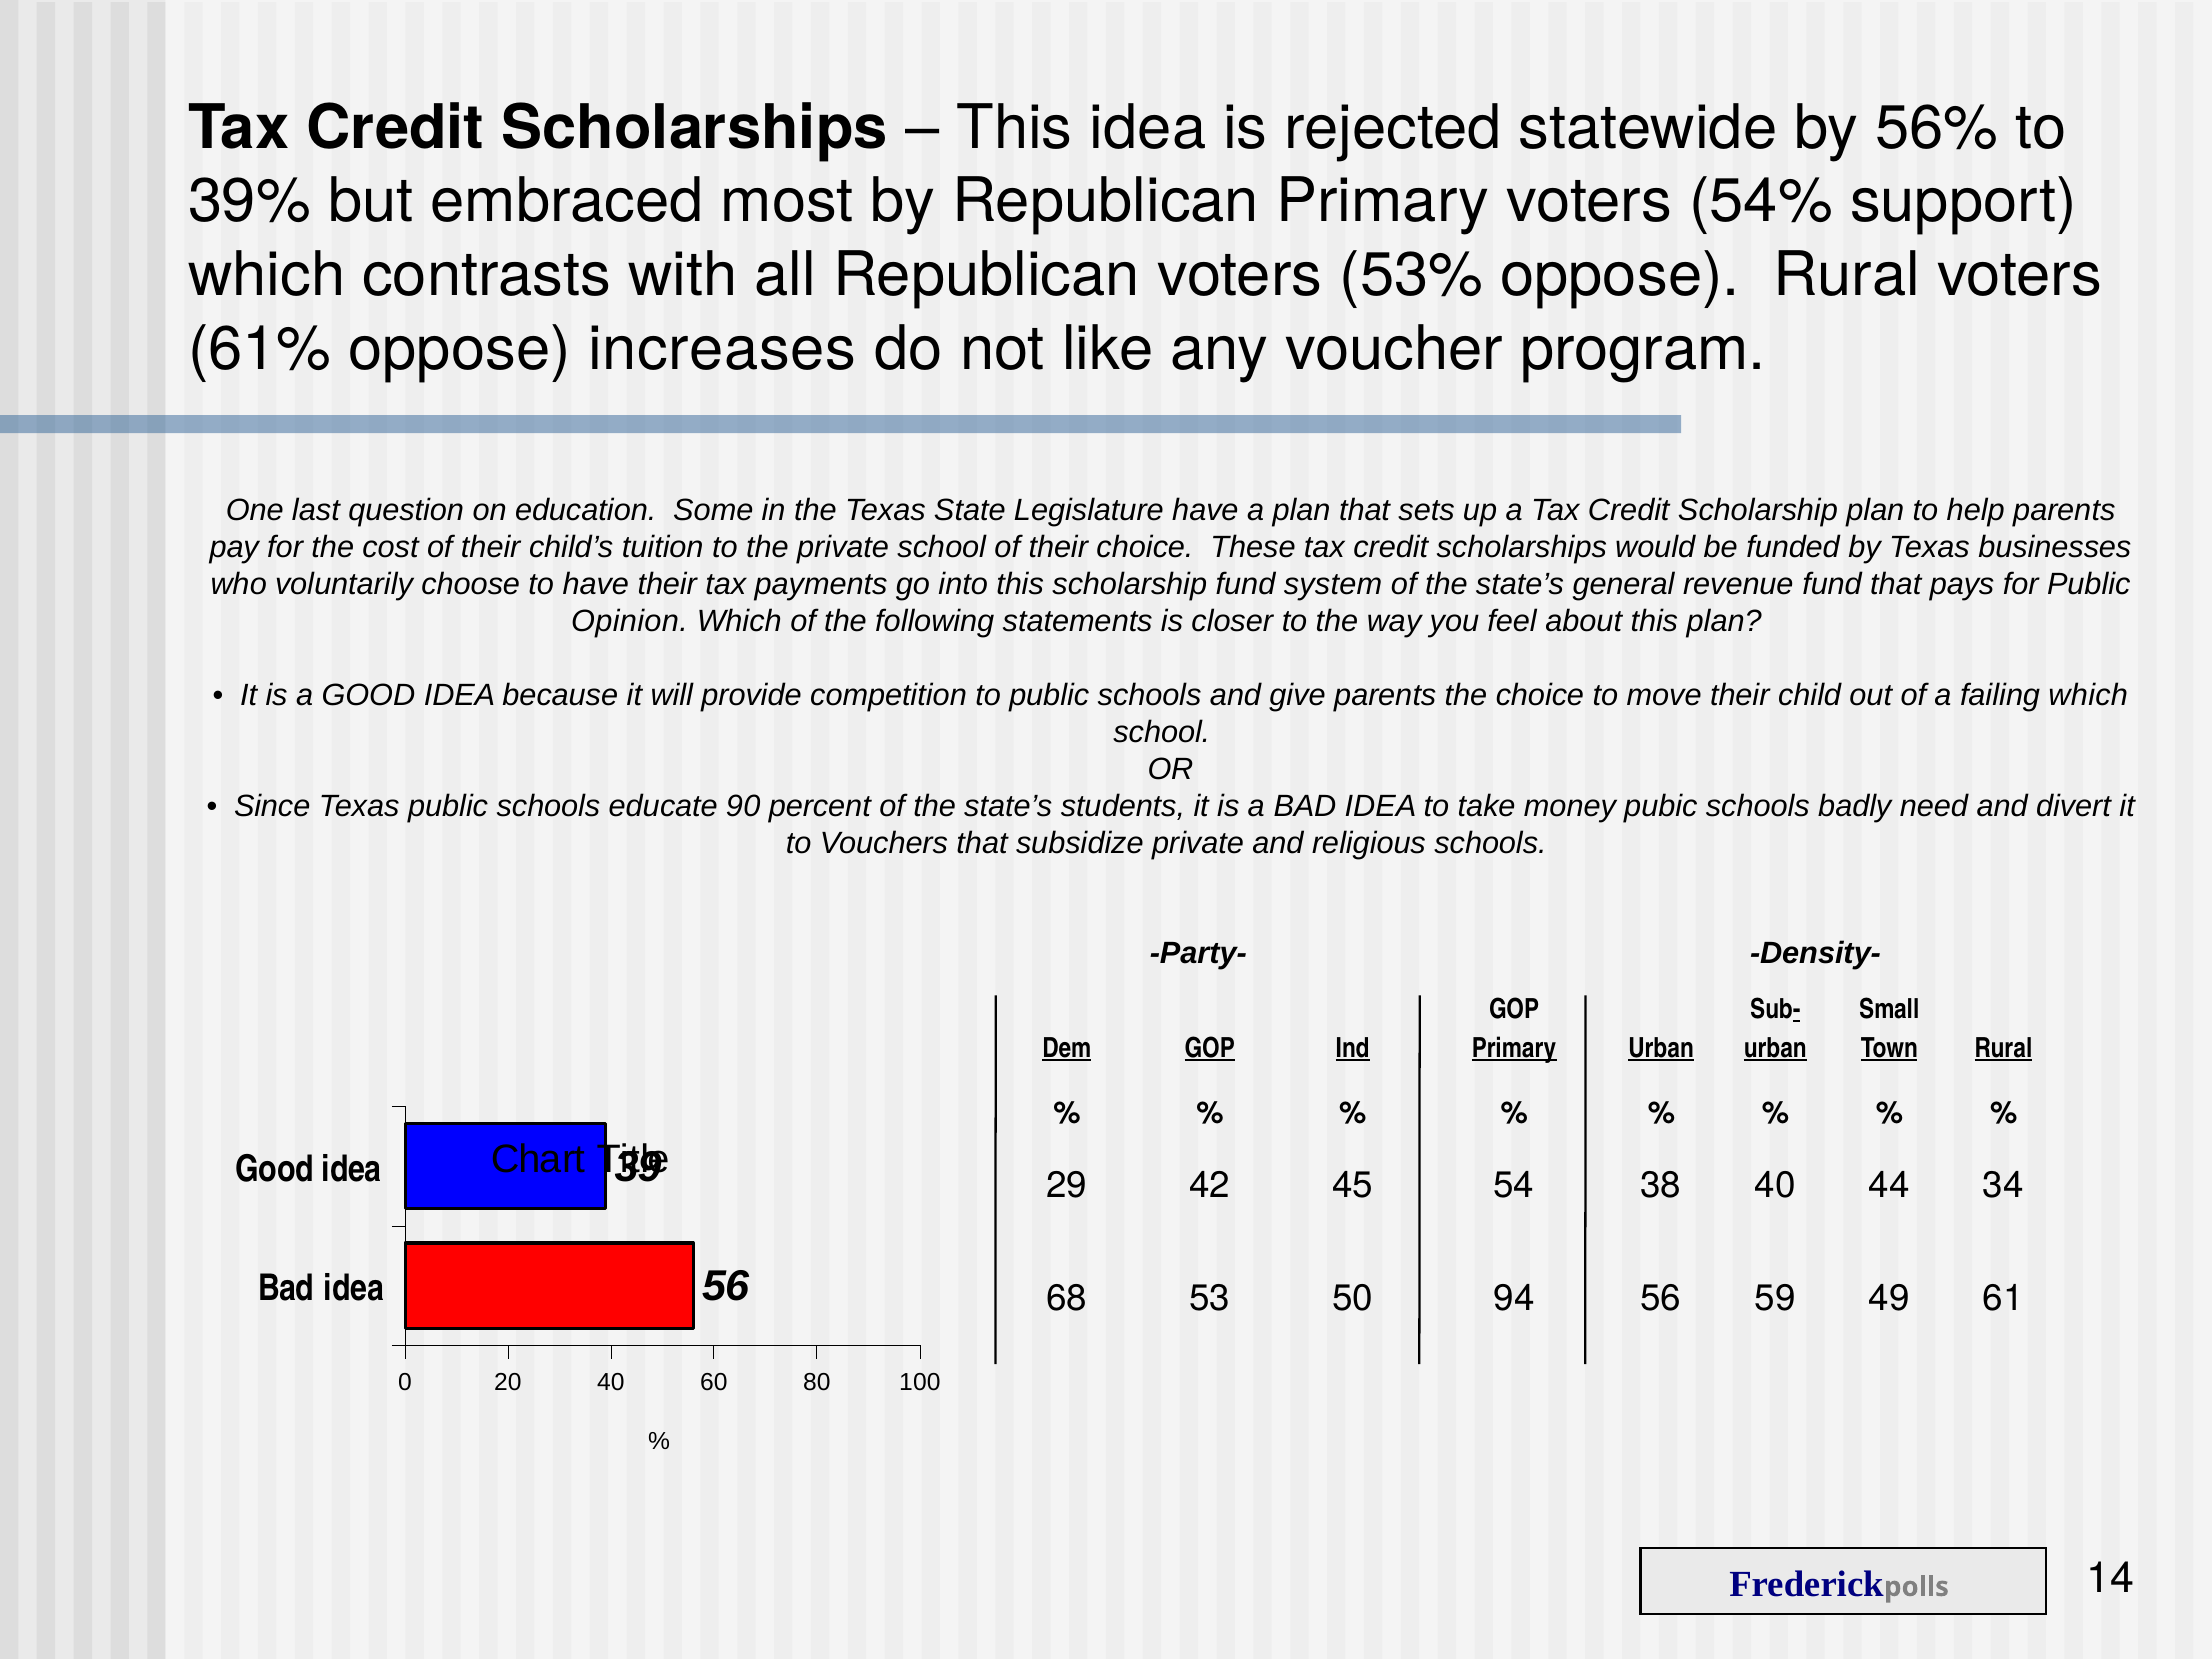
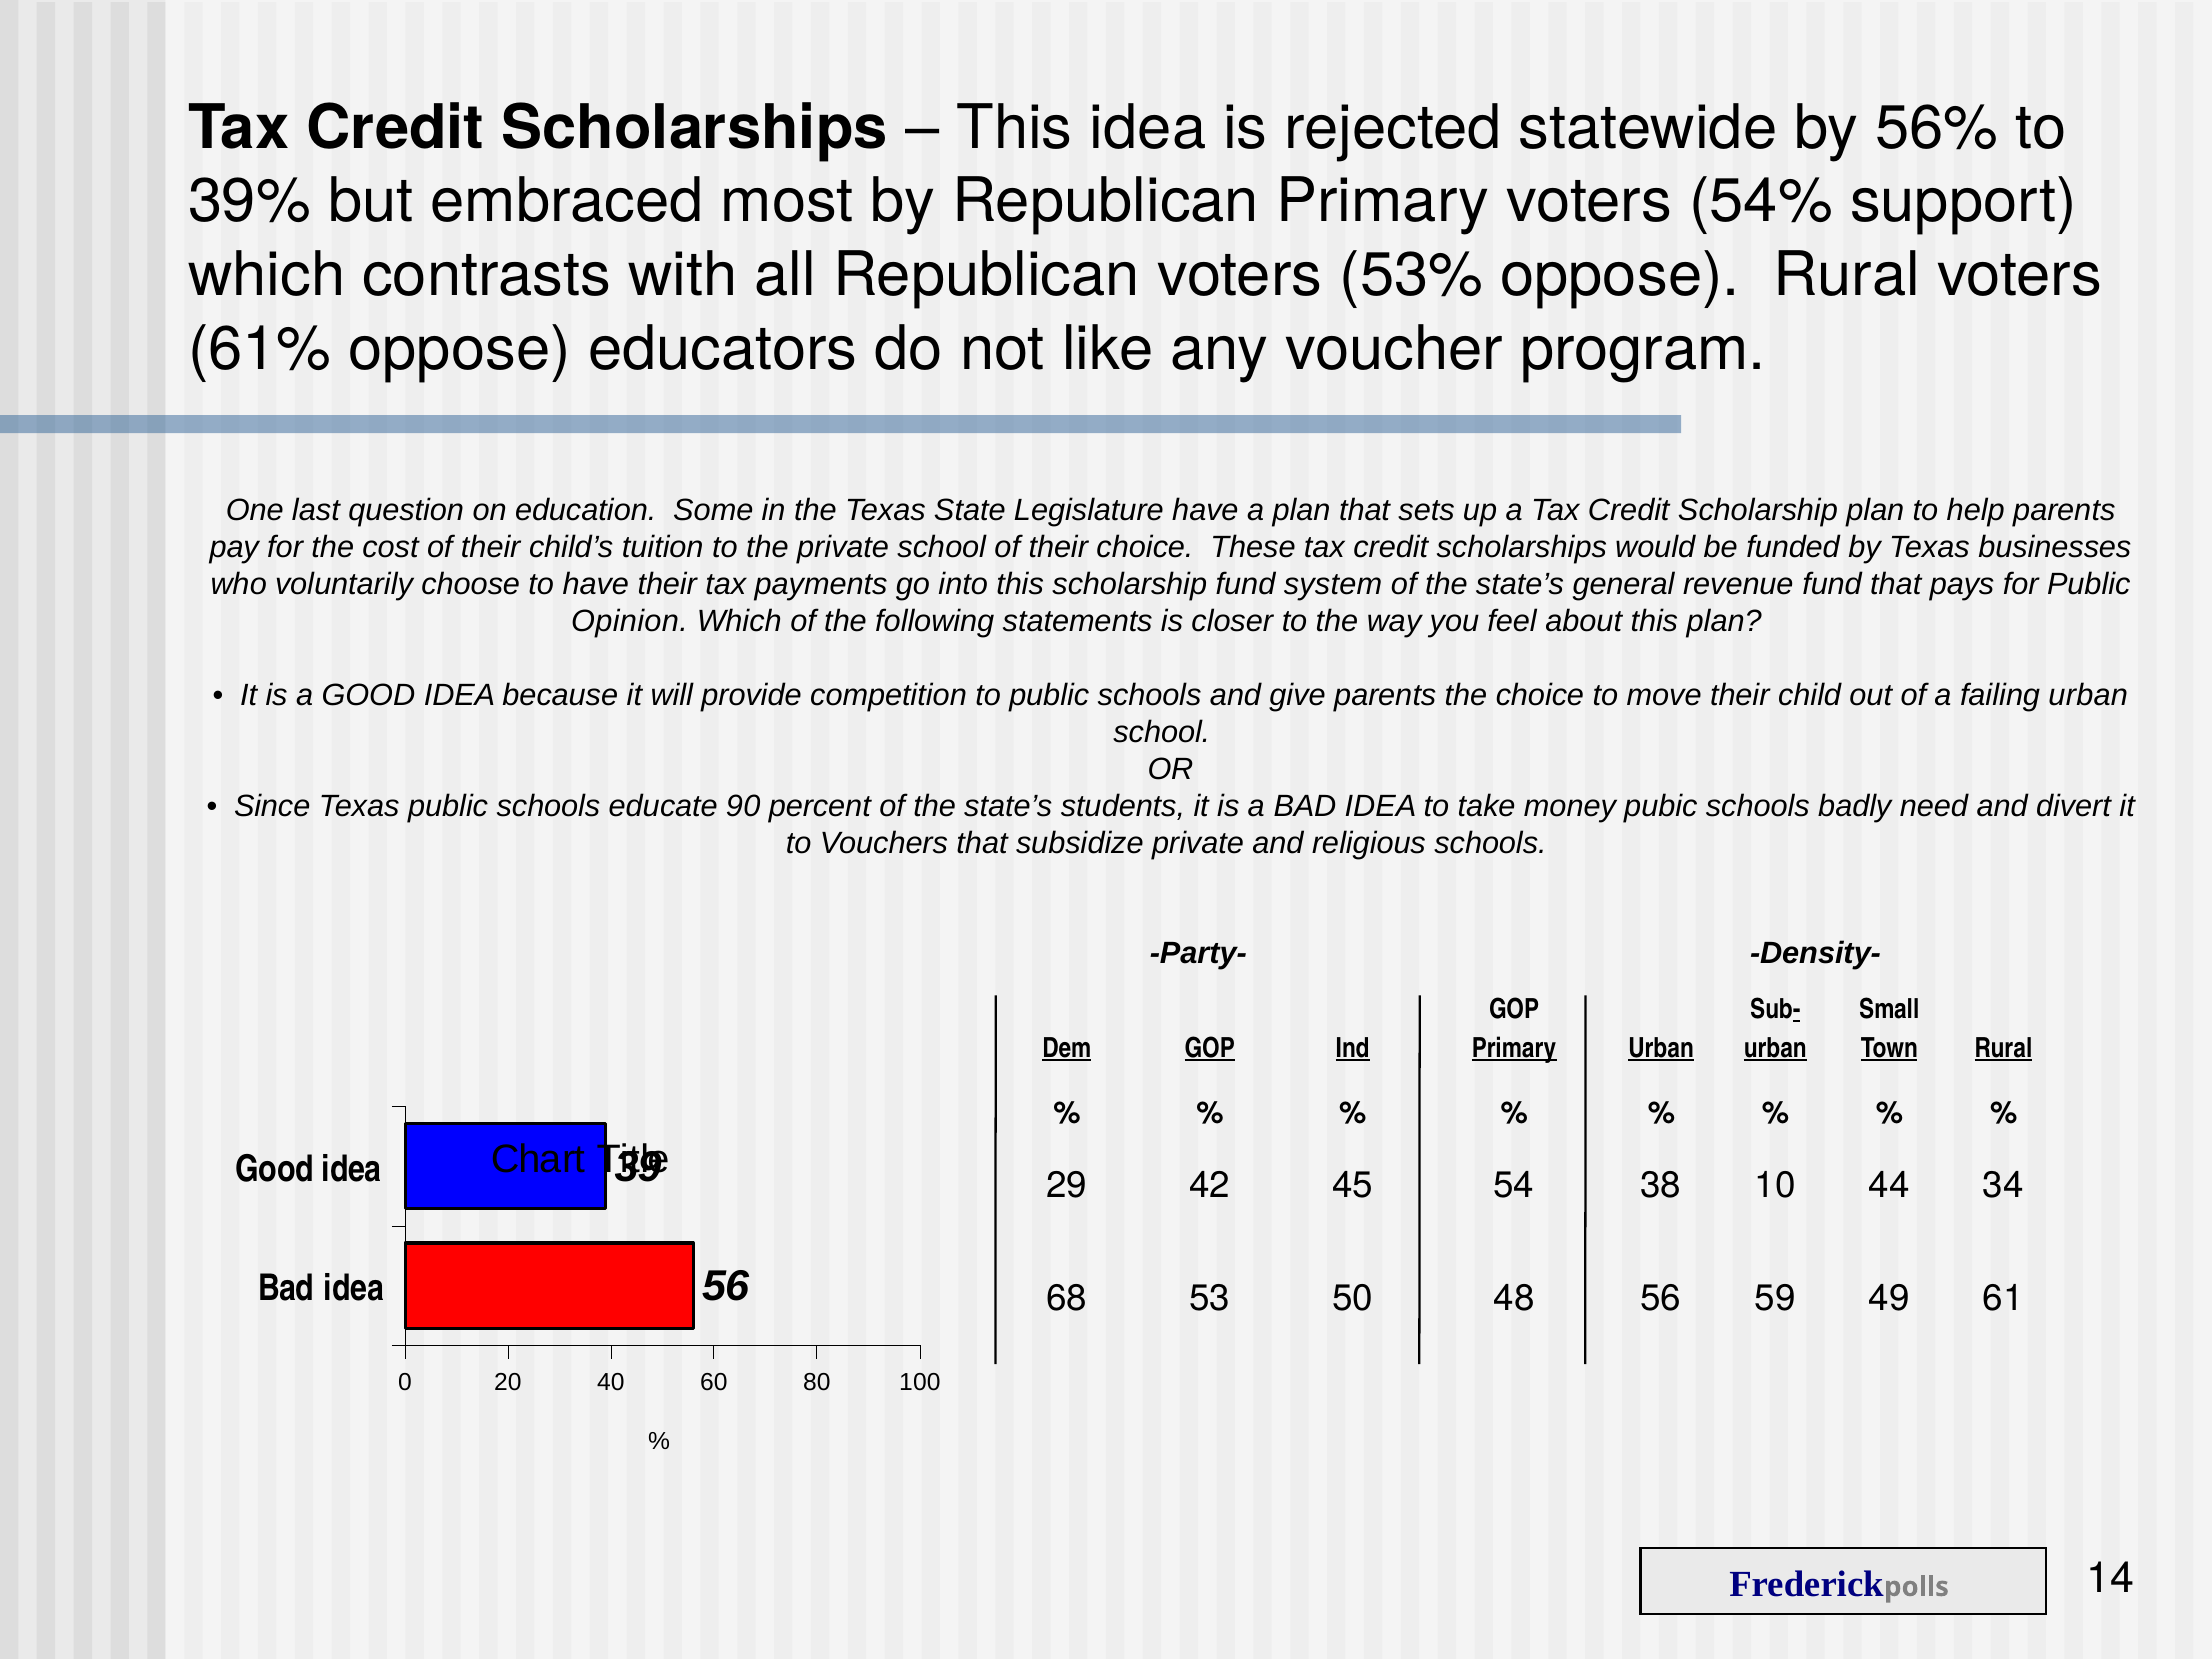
increases: increases -> educators (723, 349)
failing which: which -> urban (2088, 695)
38 40: 40 -> 10 (1775, 1185)
94: 94 -> 48 (1514, 1298)
